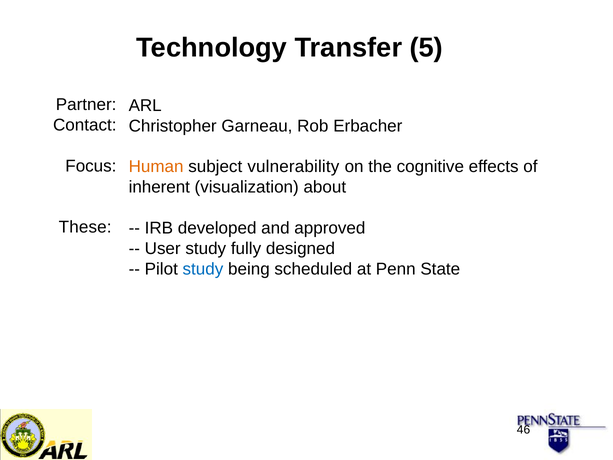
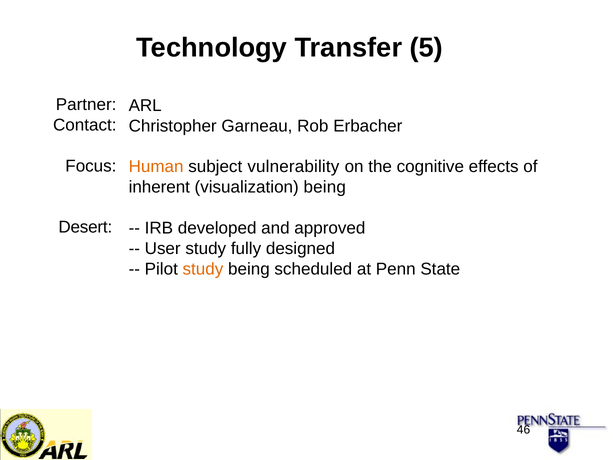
visualization about: about -> being (325, 187)
These: These -> Desert (85, 227)
study colour: blue -> orange (203, 269)
